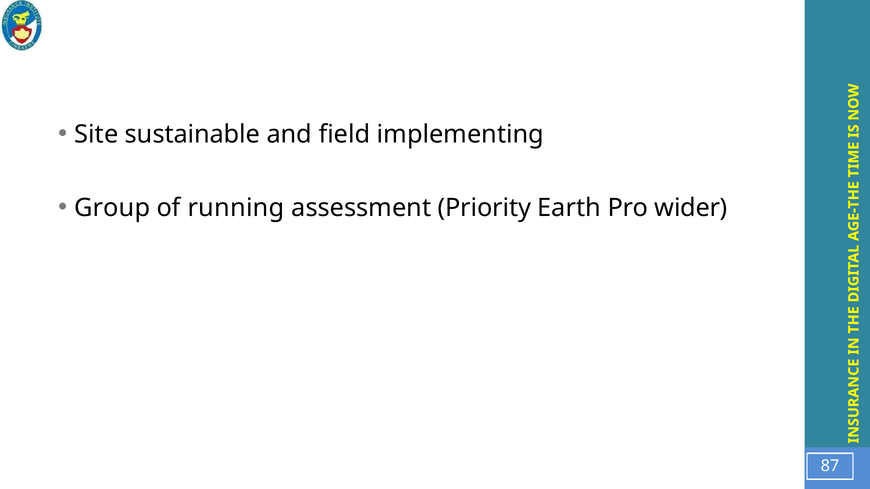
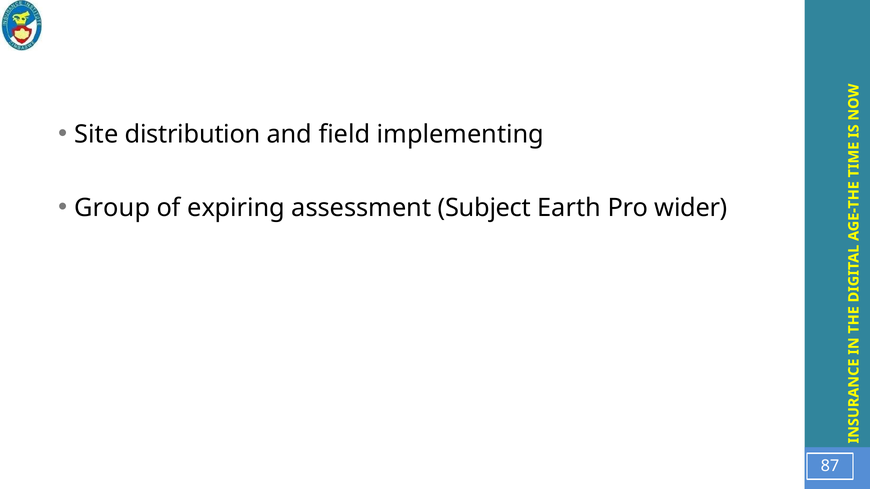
sustainable: sustainable -> distribution (193, 134)
running: running -> expiring (236, 208)
Priority: Priority -> Subject (484, 208)
